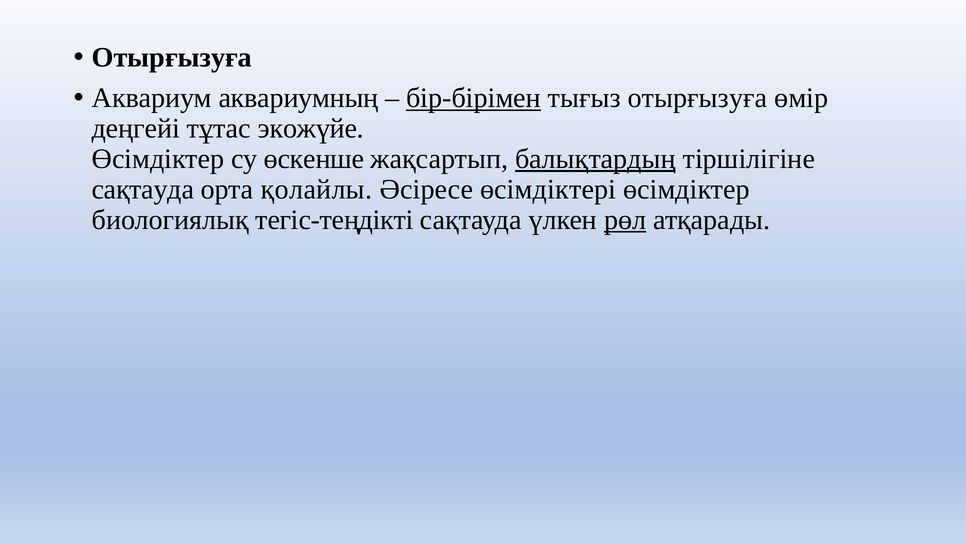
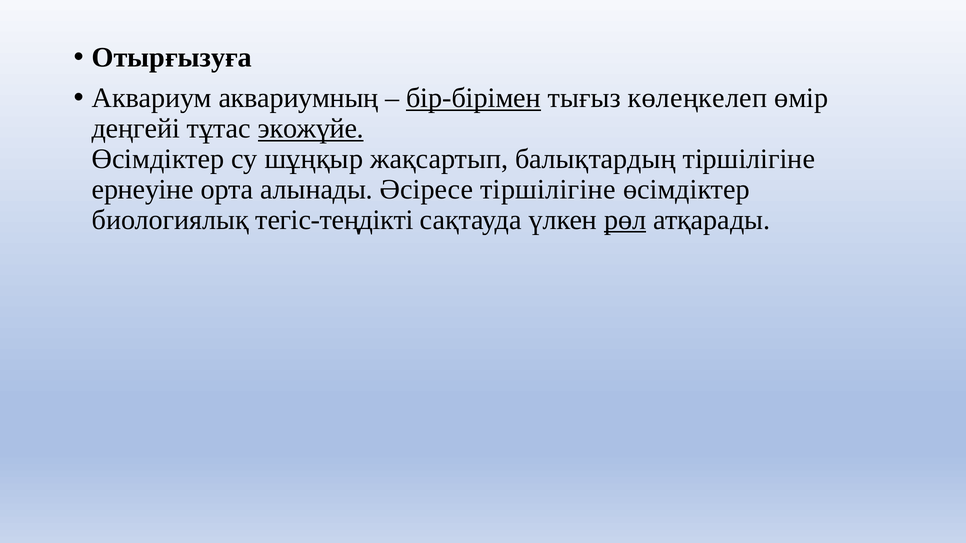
тығыз отырғызуға: отырғызуға -> көлеңкелеп (697, 98)
экожүйе underline: none -> present (311, 129)
өскенше: өскенше -> шұңқыр (314, 159)
балықтардың underline: present -> none (595, 159)
сақтауда: сақтауда -> ернеуіне (143, 190)
қолайлы: қолайлы -> алынады (317, 190)
Әсіресе өсімдіктері: өсімдіктері -> тіршілігіне (548, 190)
